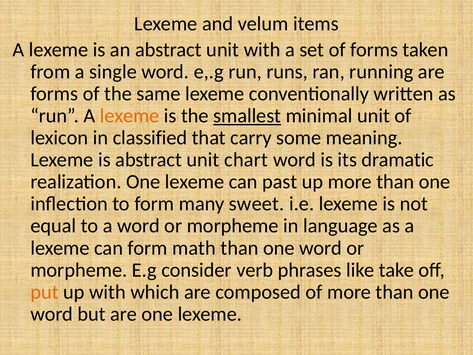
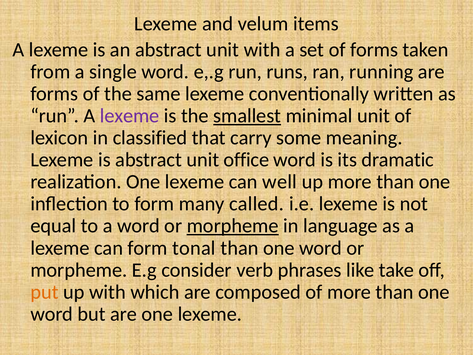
lexeme colour: orange -> purple (130, 116)
chart: chart -> office (246, 160)
past: past -> well (280, 182)
sweet: sweet -> called (257, 204)
morpheme underline: none -> present (233, 226)
math: math -> tonal (194, 248)
